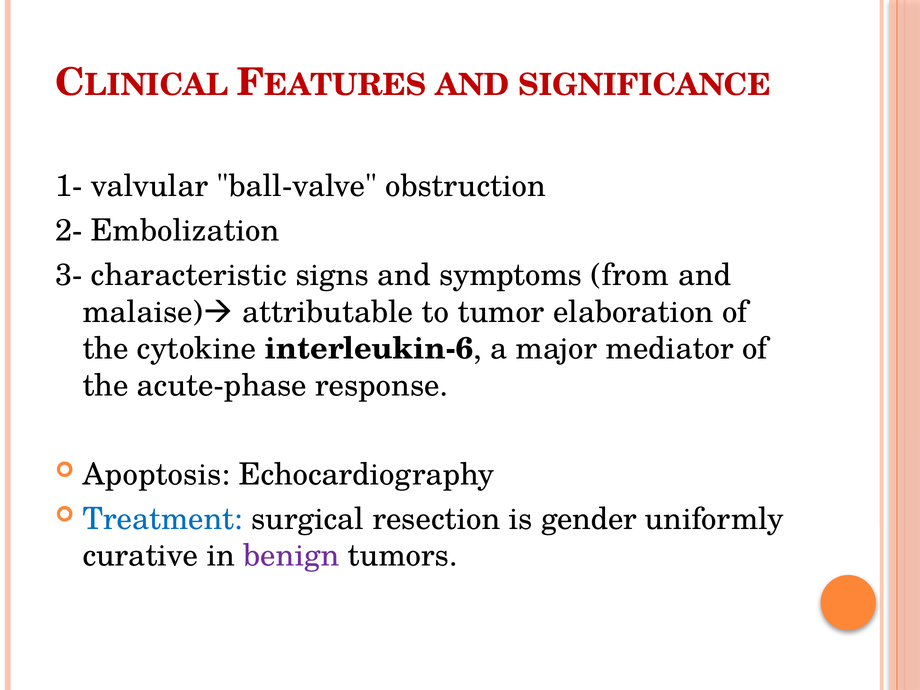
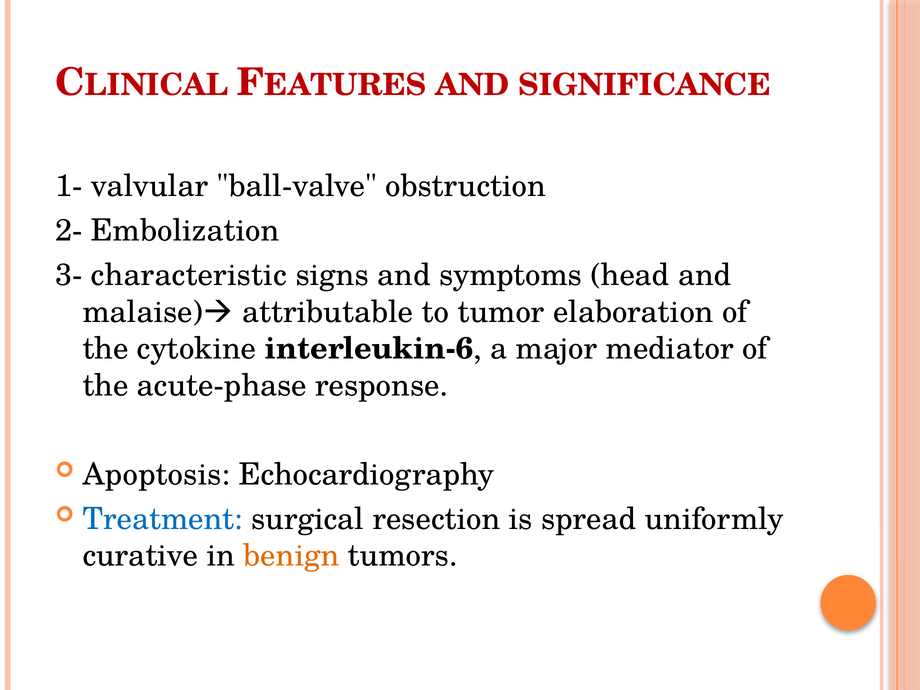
from: from -> head (630, 275)
gender: gender -> spread (589, 519)
benign colour: purple -> orange (291, 556)
